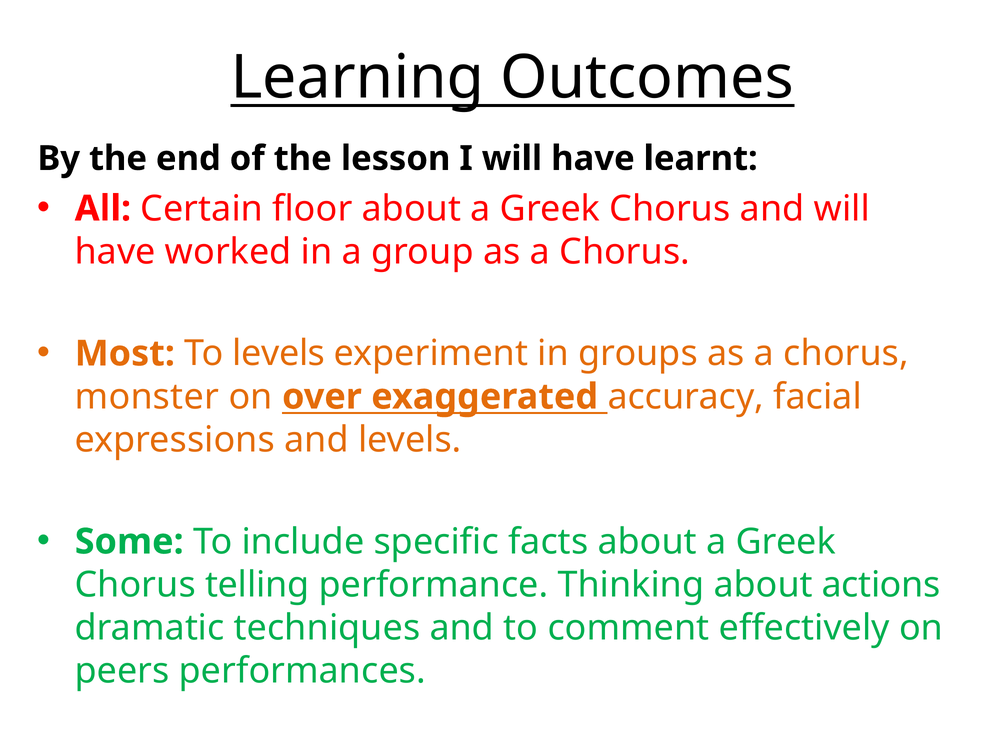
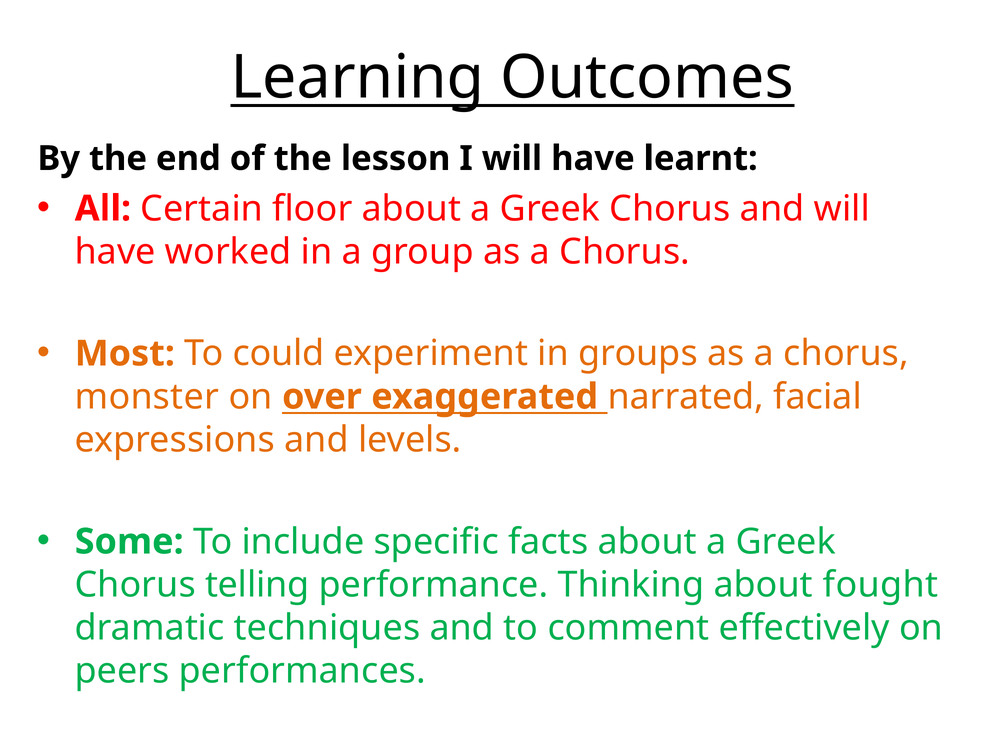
To levels: levels -> could (279, 354)
accuracy: accuracy -> narrated (686, 397)
actions: actions -> fought (881, 585)
